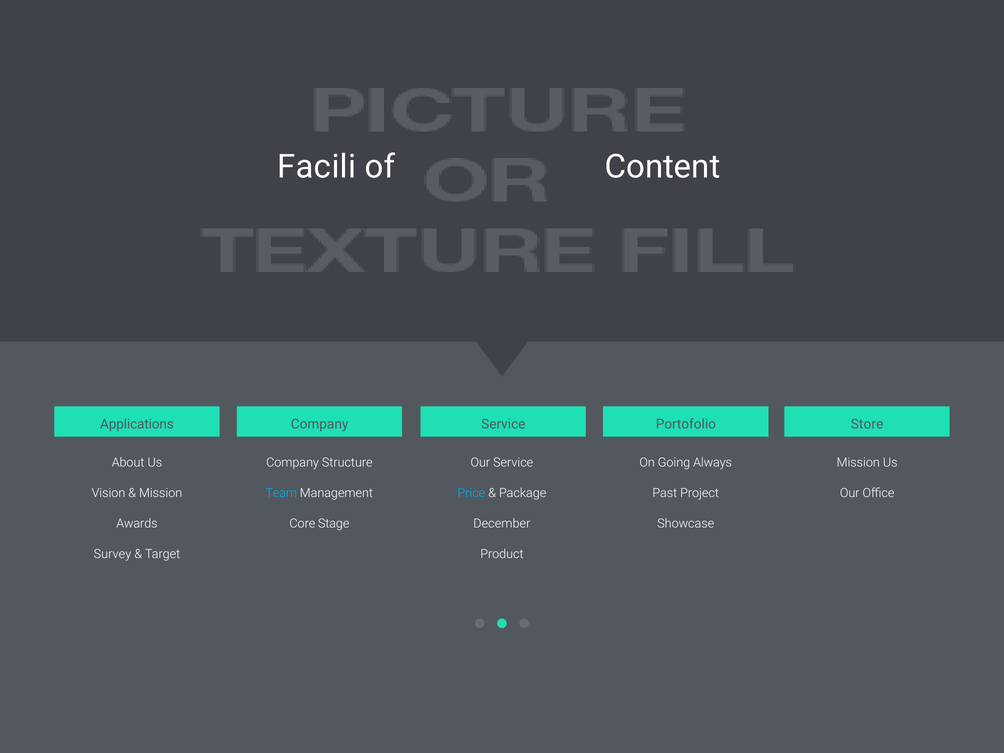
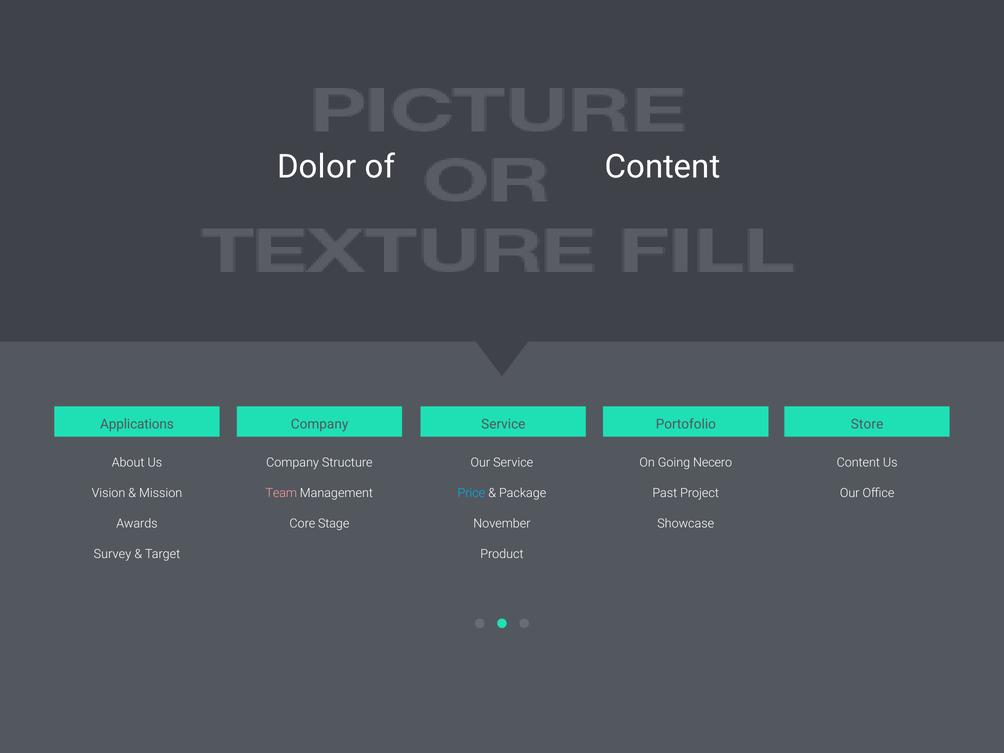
Facili: Facili -> Dolor (317, 167)
Always: Always -> Necero (713, 463)
Mission: Mission -> Content (858, 463)
Team colour: light blue -> pink (281, 493)
December: December -> November (502, 524)
